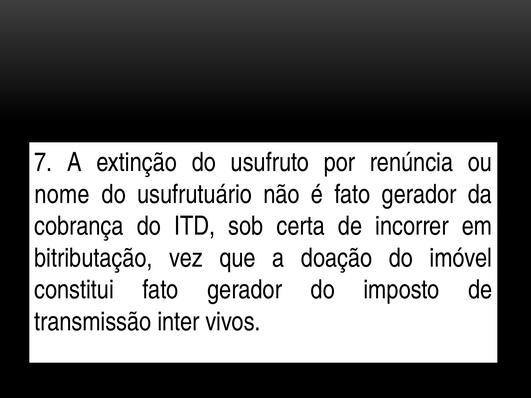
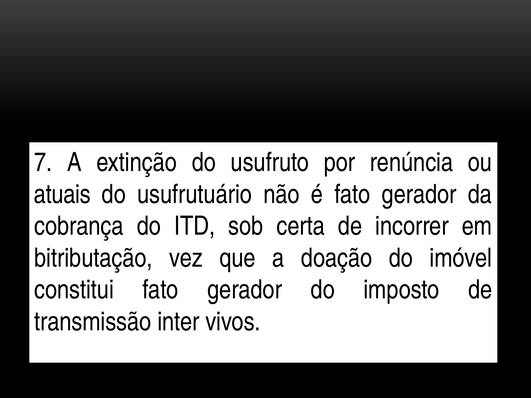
nome: nome -> atuais (62, 194)
